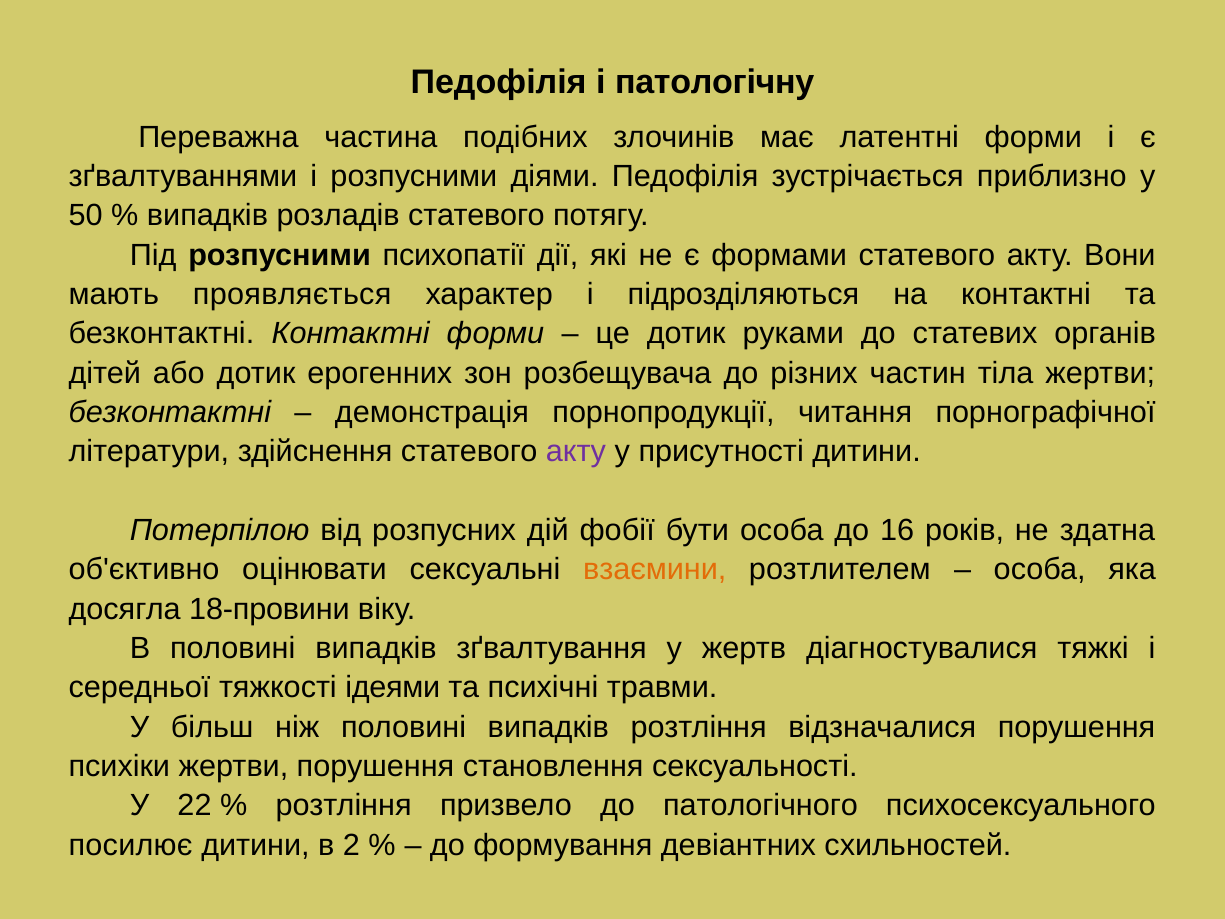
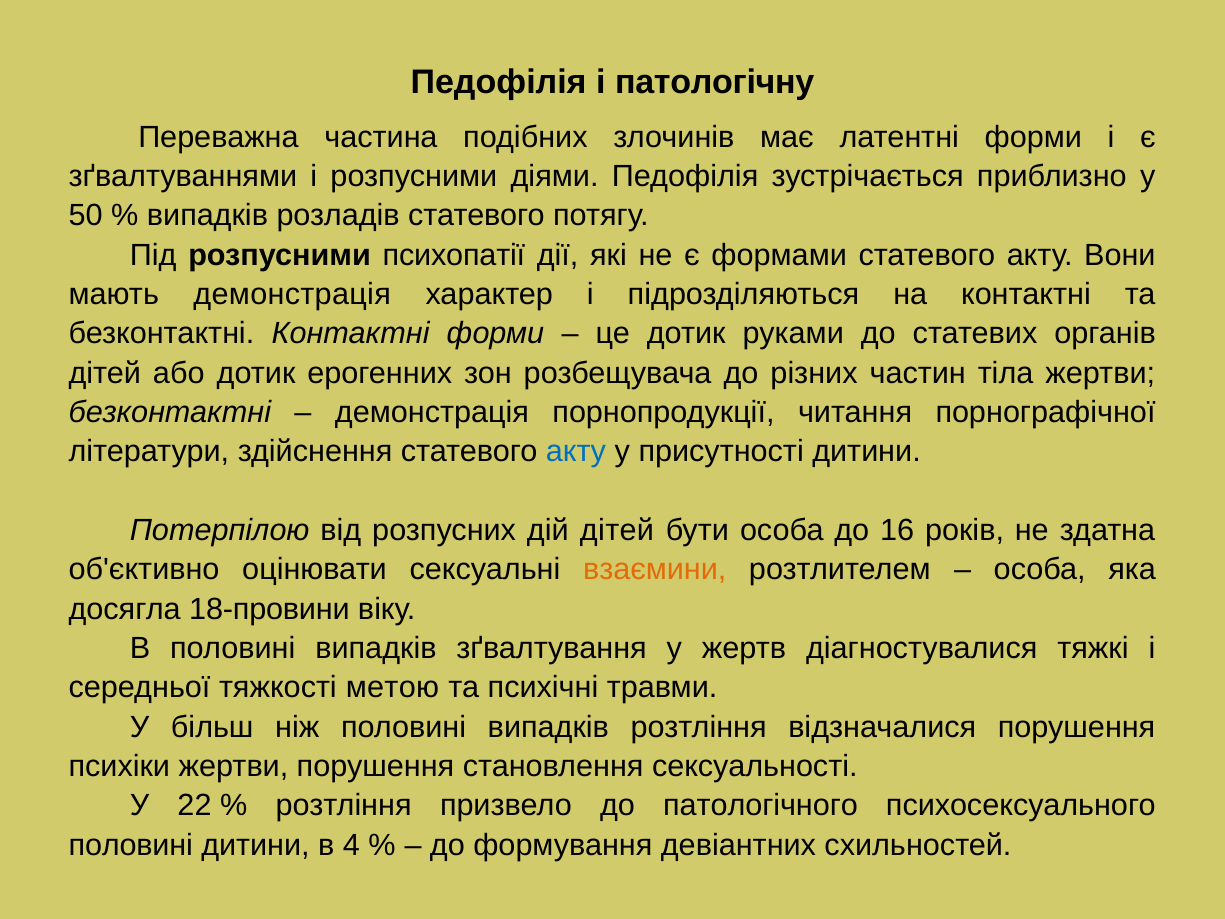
мають проявляється: проявляється -> демонстрація (292, 294)
акту colour: purple -> blue (576, 452)
дій фобії: фобії -> дітей (617, 530)
ідеями: ідеями -> метою (392, 687)
посилює: посилює -> половині (131, 845)
2: 2 -> 4 (351, 845)
